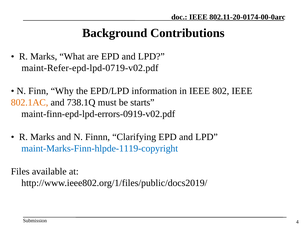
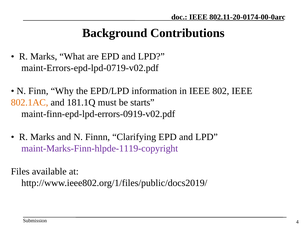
maint-Refer-epd-lpd-0719-v02.pdf: maint-Refer-epd-lpd-0719-v02.pdf -> maint-Errors-epd-lpd-0719-v02.pdf (90, 68)
738.1Q: 738.1Q -> 181.1Q (81, 103)
maint-Marks-Finn-hlpde-1119-copyright colour: blue -> purple (100, 149)
